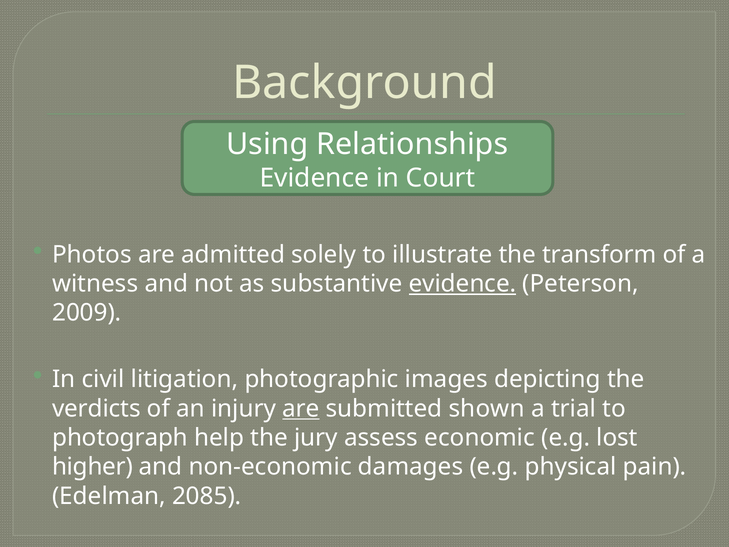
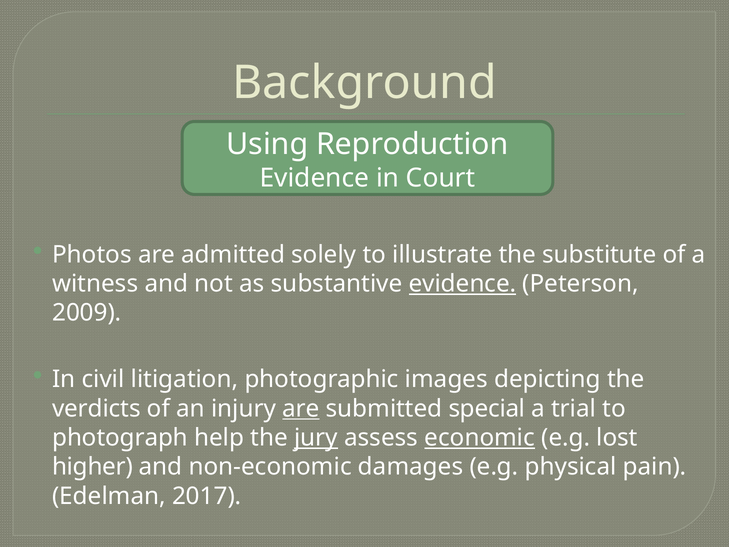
Relationships: Relationships -> Reproduction (412, 144)
transform: transform -> substitute (599, 254)
shown: shown -> special (487, 408)
jury underline: none -> present (316, 438)
economic underline: none -> present (480, 438)
2085: 2085 -> 2017 (207, 496)
